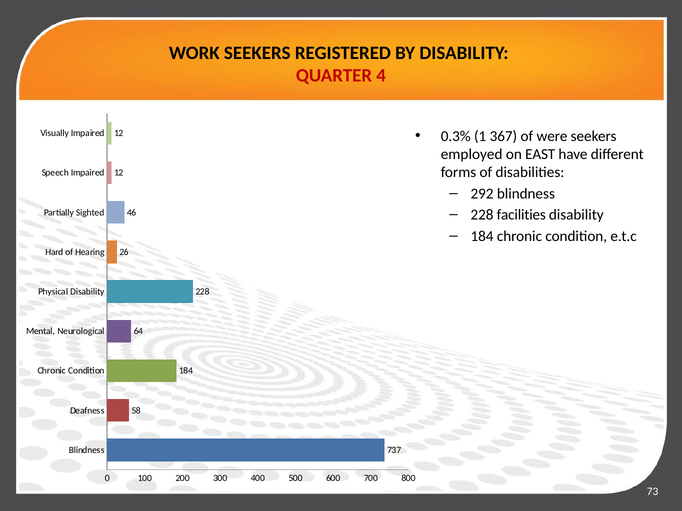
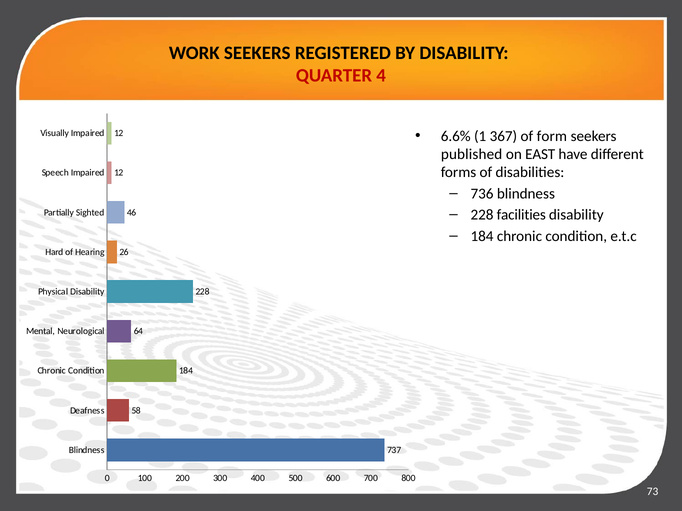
0.3%: 0.3% -> 6.6% (456, 136)
were: were -> form (552, 136)
employed: employed -> published (472, 154)
292: 292 -> 736 (482, 194)
